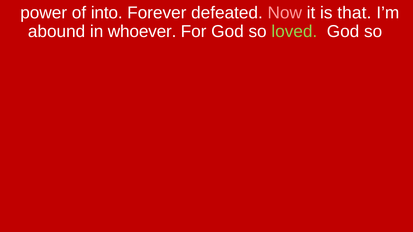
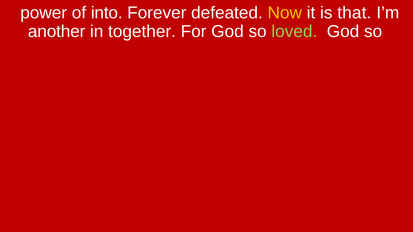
Now colour: pink -> yellow (285, 13)
abound: abound -> another (57, 31)
whoever: whoever -> together (142, 31)
